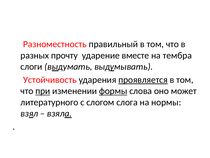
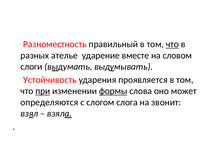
что underline: none -> present (172, 44)
прочту: прочту -> ателье (64, 55)
тембра: тембра -> словом (177, 55)
проявляется underline: present -> none (143, 80)
литературного: литературного -> определяются (49, 102)
нормы: нормы -> звонит (166, 102)
